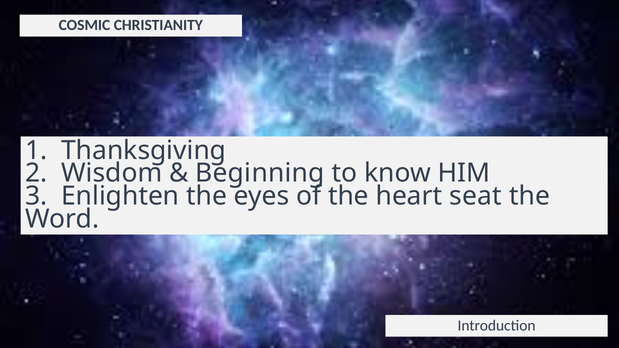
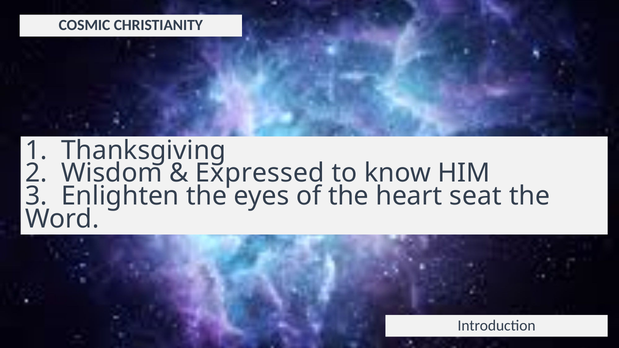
Beginning: Beginning -> Expressed (260, 173)
